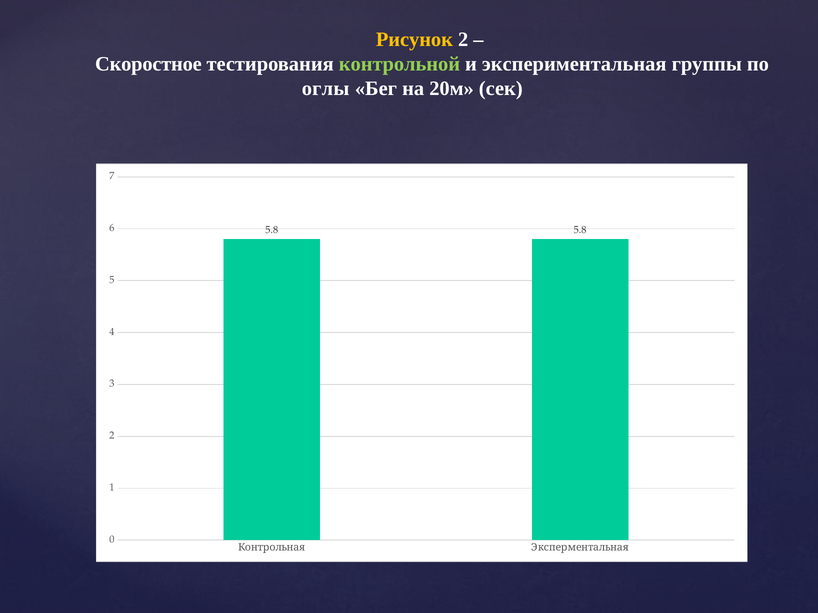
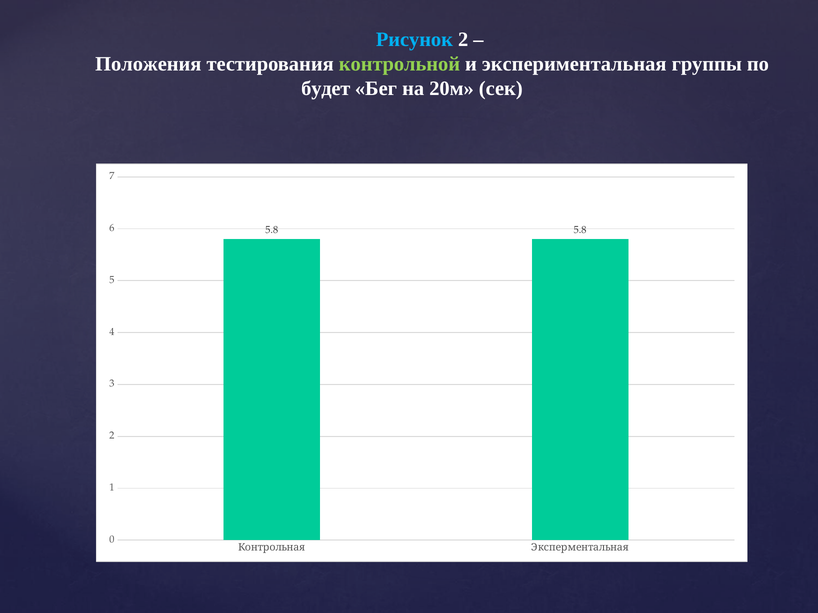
Рисунок colour: yellow -> light blue (414, 39)
Скоростное: Скоростное -> Положения (148, 64)
оглы: оглы -> будет (326, 88)
